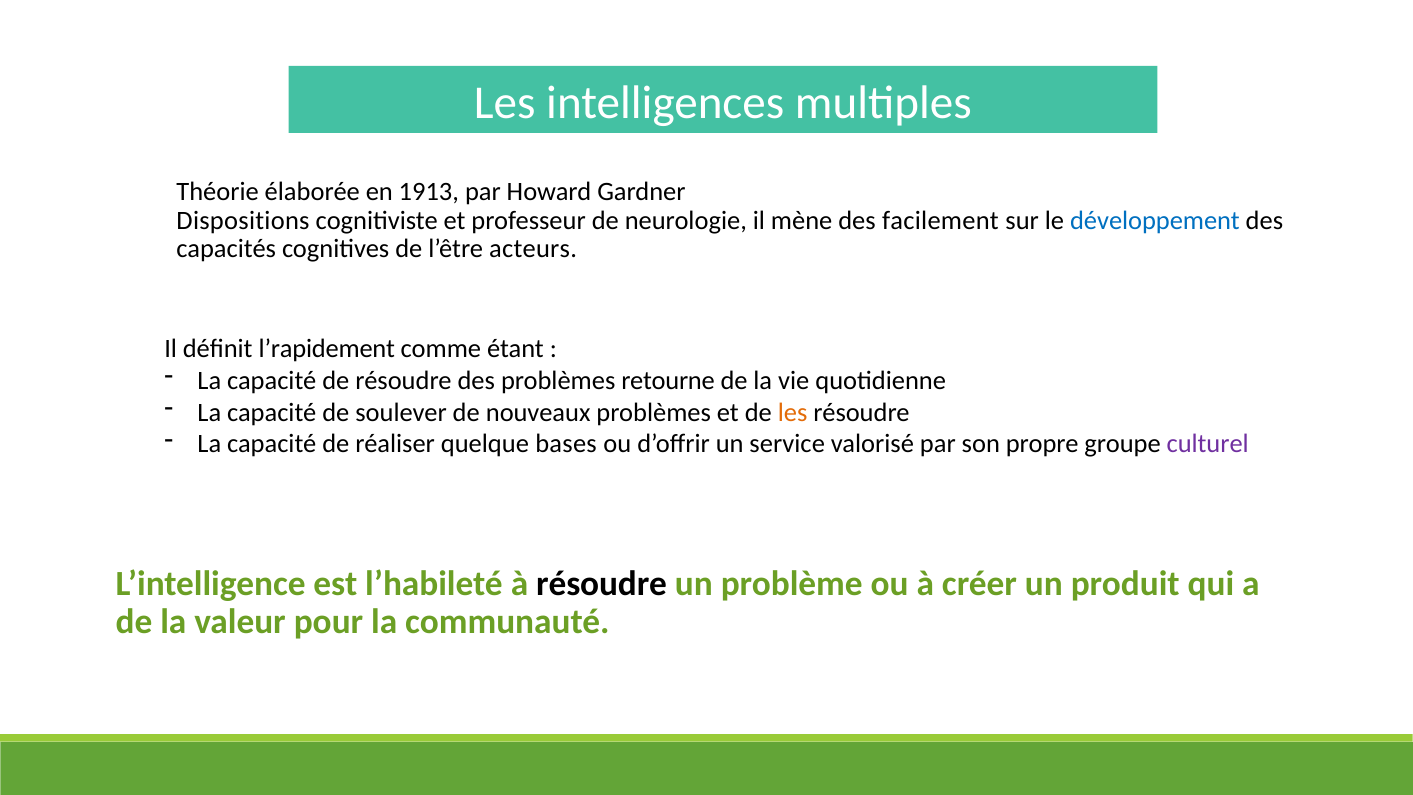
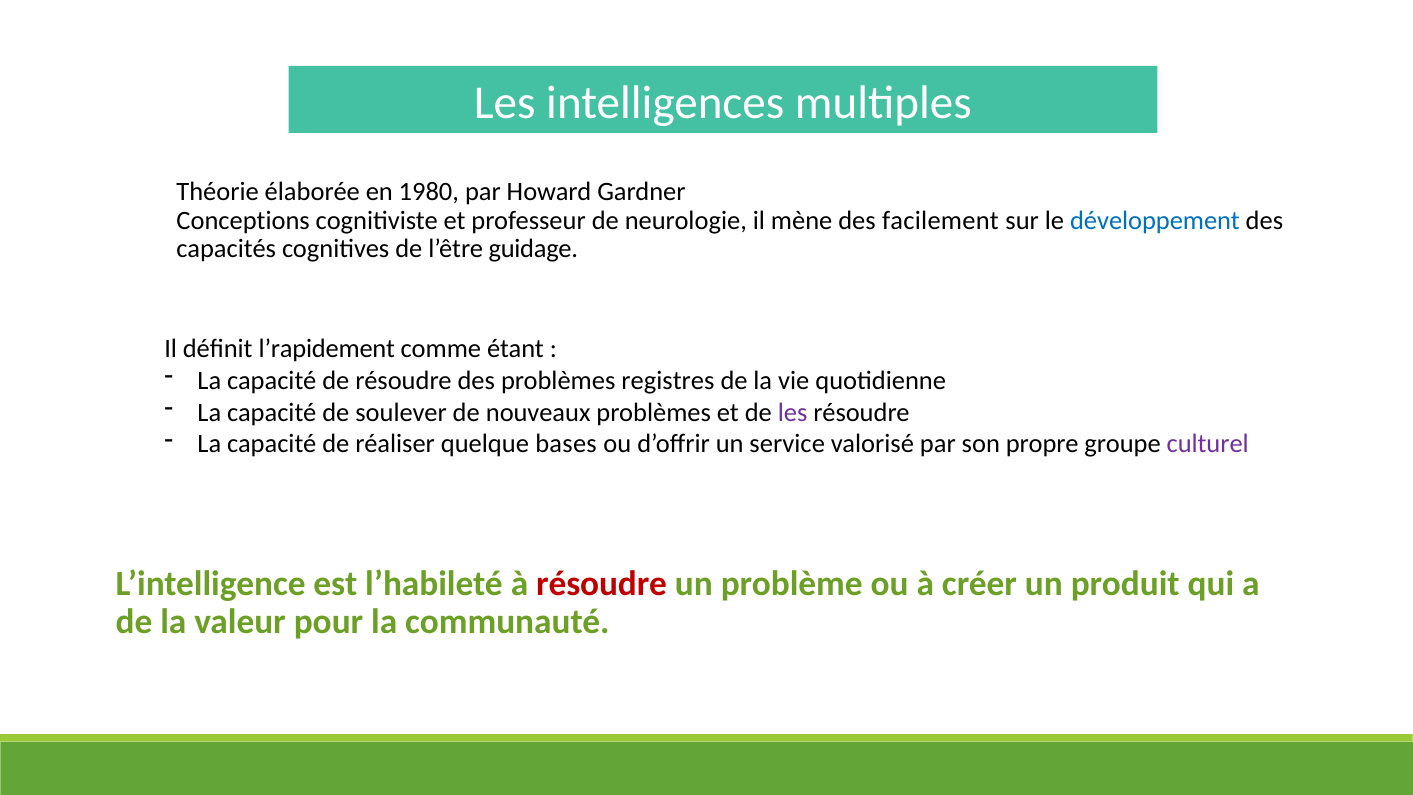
1913: 1913 -> 1980 (429, 192)
Dispositions: Dispositions -> Conceptions (243, 220)
acteurs: acteurs -> guidage (533, 249)
retourne: retourne -> registres (668, 380)
les colour: orange -> purple (793, 412)
résoudre colour: black -> red (602, 584)
